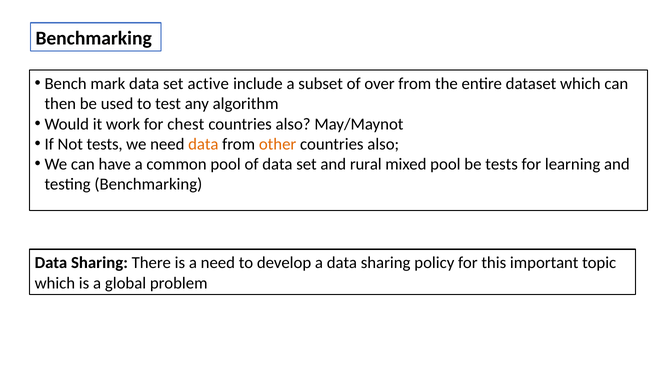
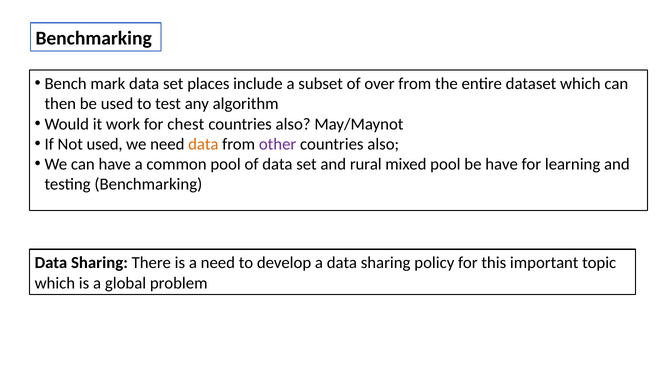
active: active -> places (208, 84)
Not tests: tests -> used (105, 144)
other colour: orange -> purple (278, 144)
be tests: tests -> have (502, 164)
